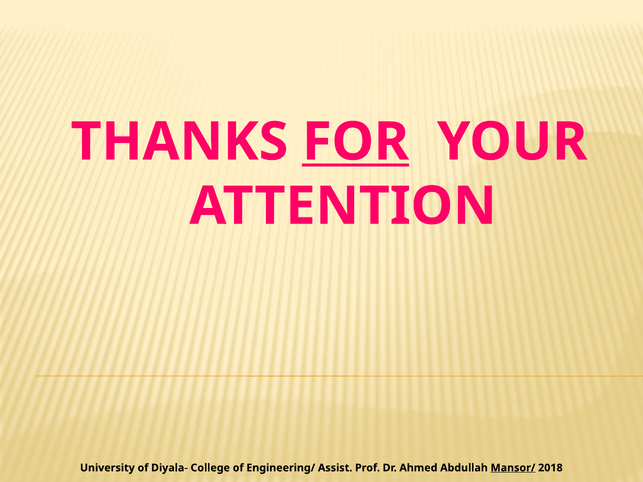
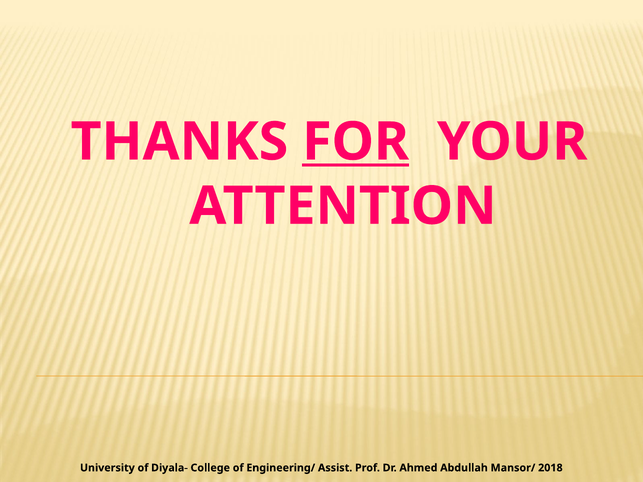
Mansor/ underline: present -> none (513, 468)
